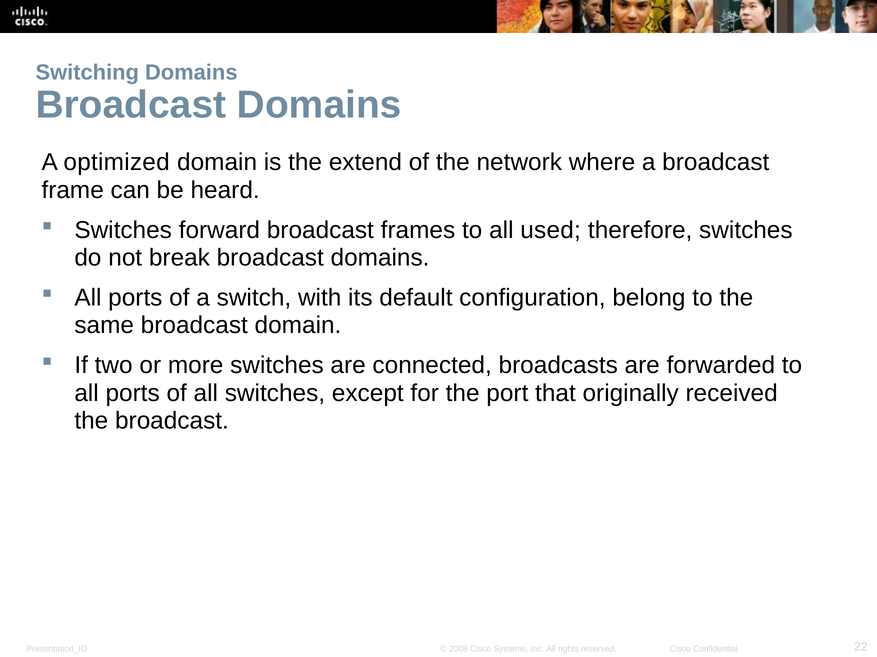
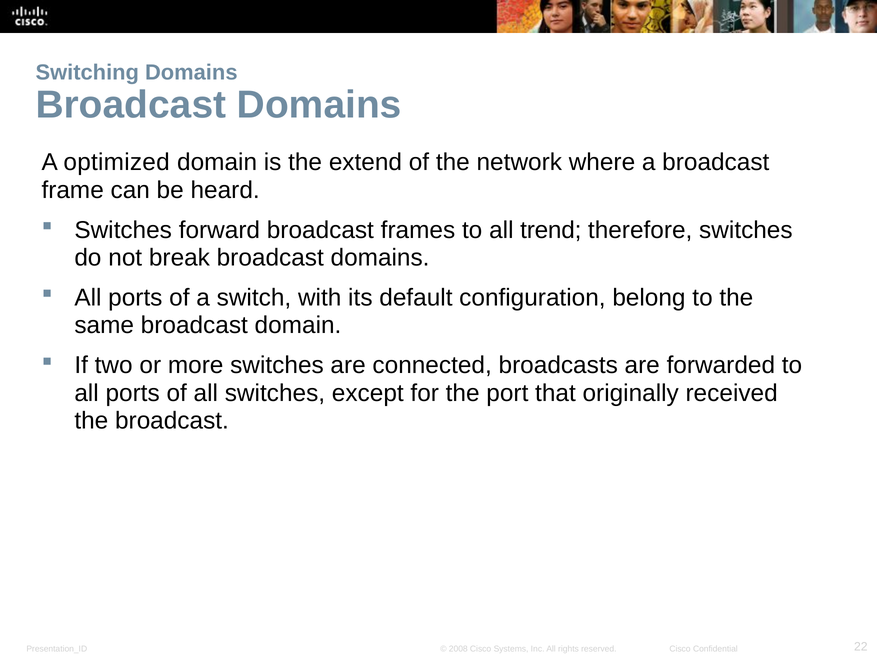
used: used -> trend (551, 230)
